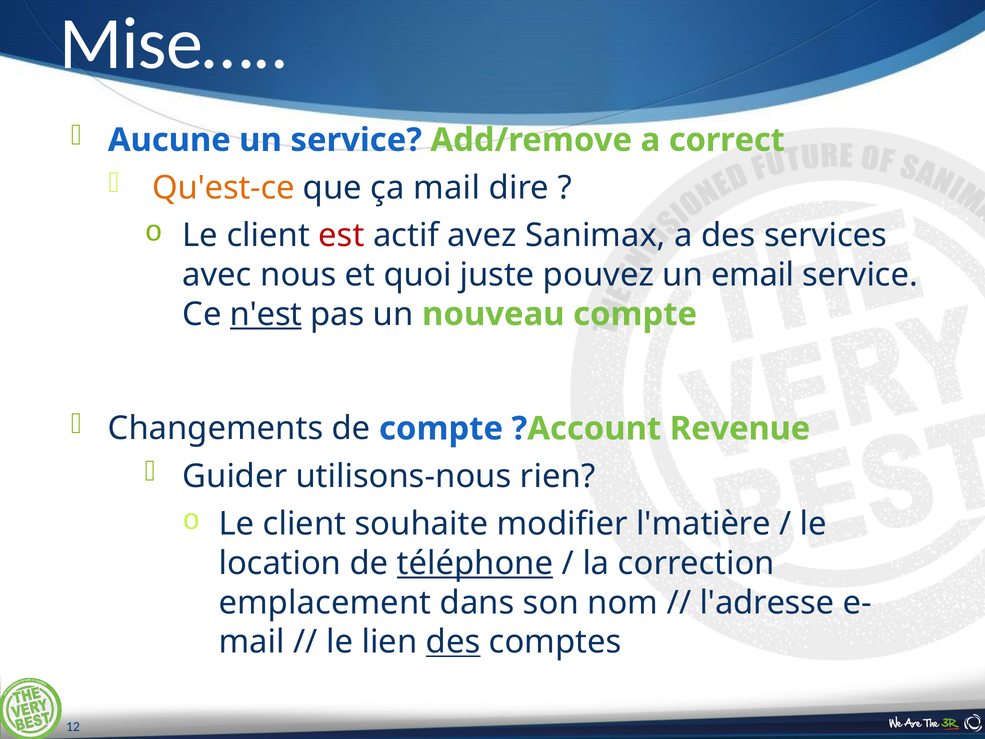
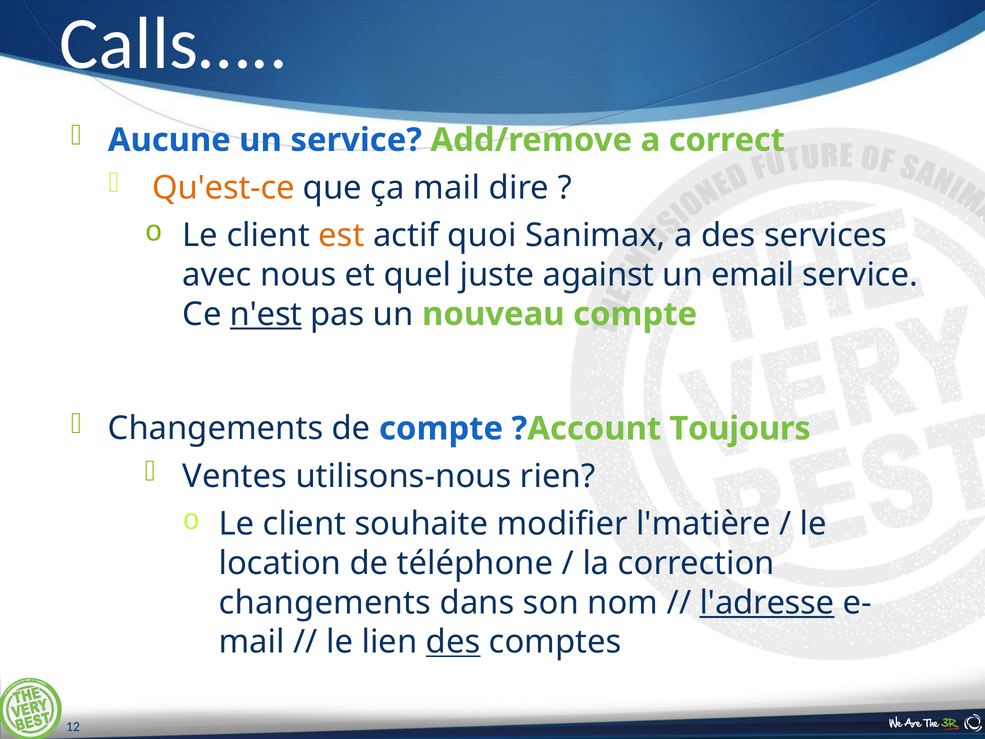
Mise…: Mise… -> Calls… (173, 44)
est colour: red -> orange (341, 235)
avez: avez -> quoi (482, 235)
quoi: quoi -> quel (417, 275)
pouvez: pouvez -> against (599, 275)
Revenue: Revenue -> Toujours (740, 428)
Guider: Guider -> Ventes (235, 476)
téléphone underline: present -> none (475, 563)
emplacement: emplacement -> changements (325, 602)
l'adresse underline: none -> present (767, 602)
